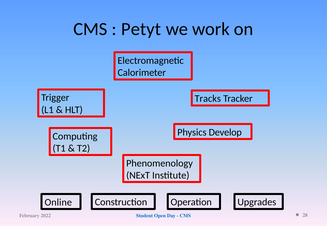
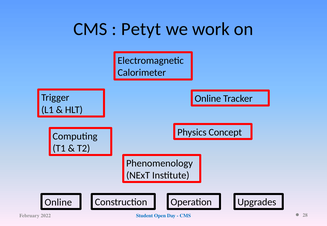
Tracks: Tracks -> Online (208, 99)
Develop: Develop -> Concept (225, 132)
